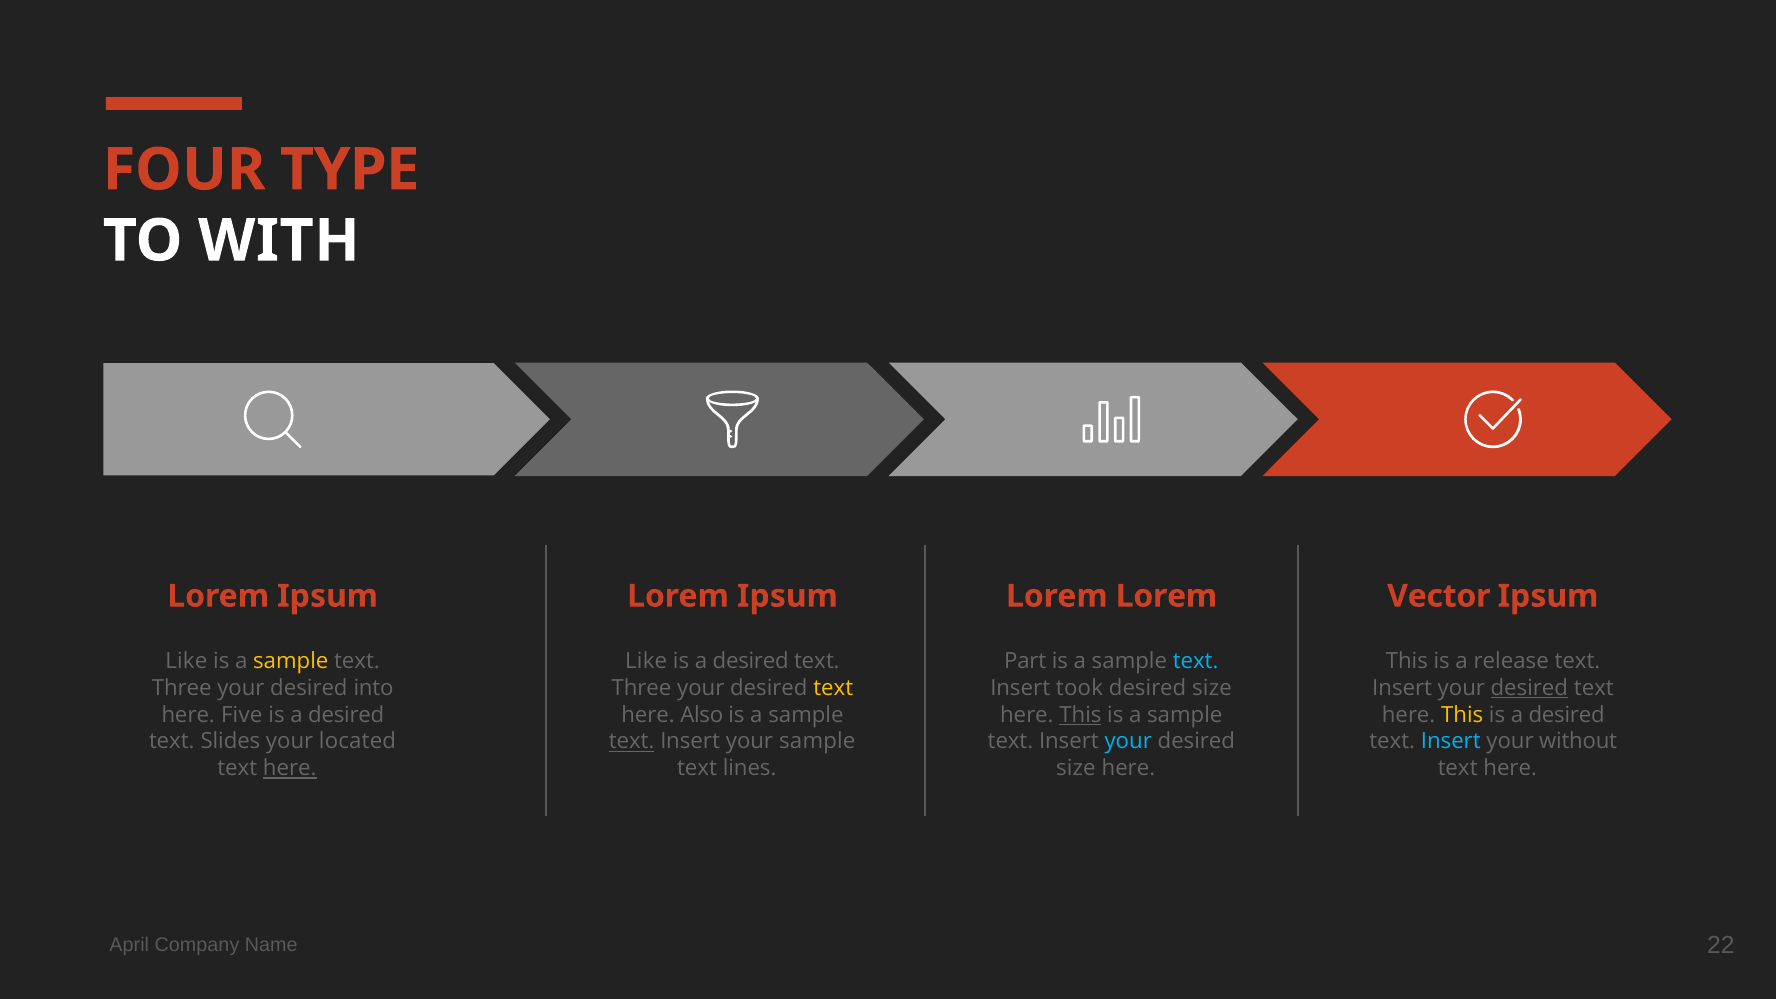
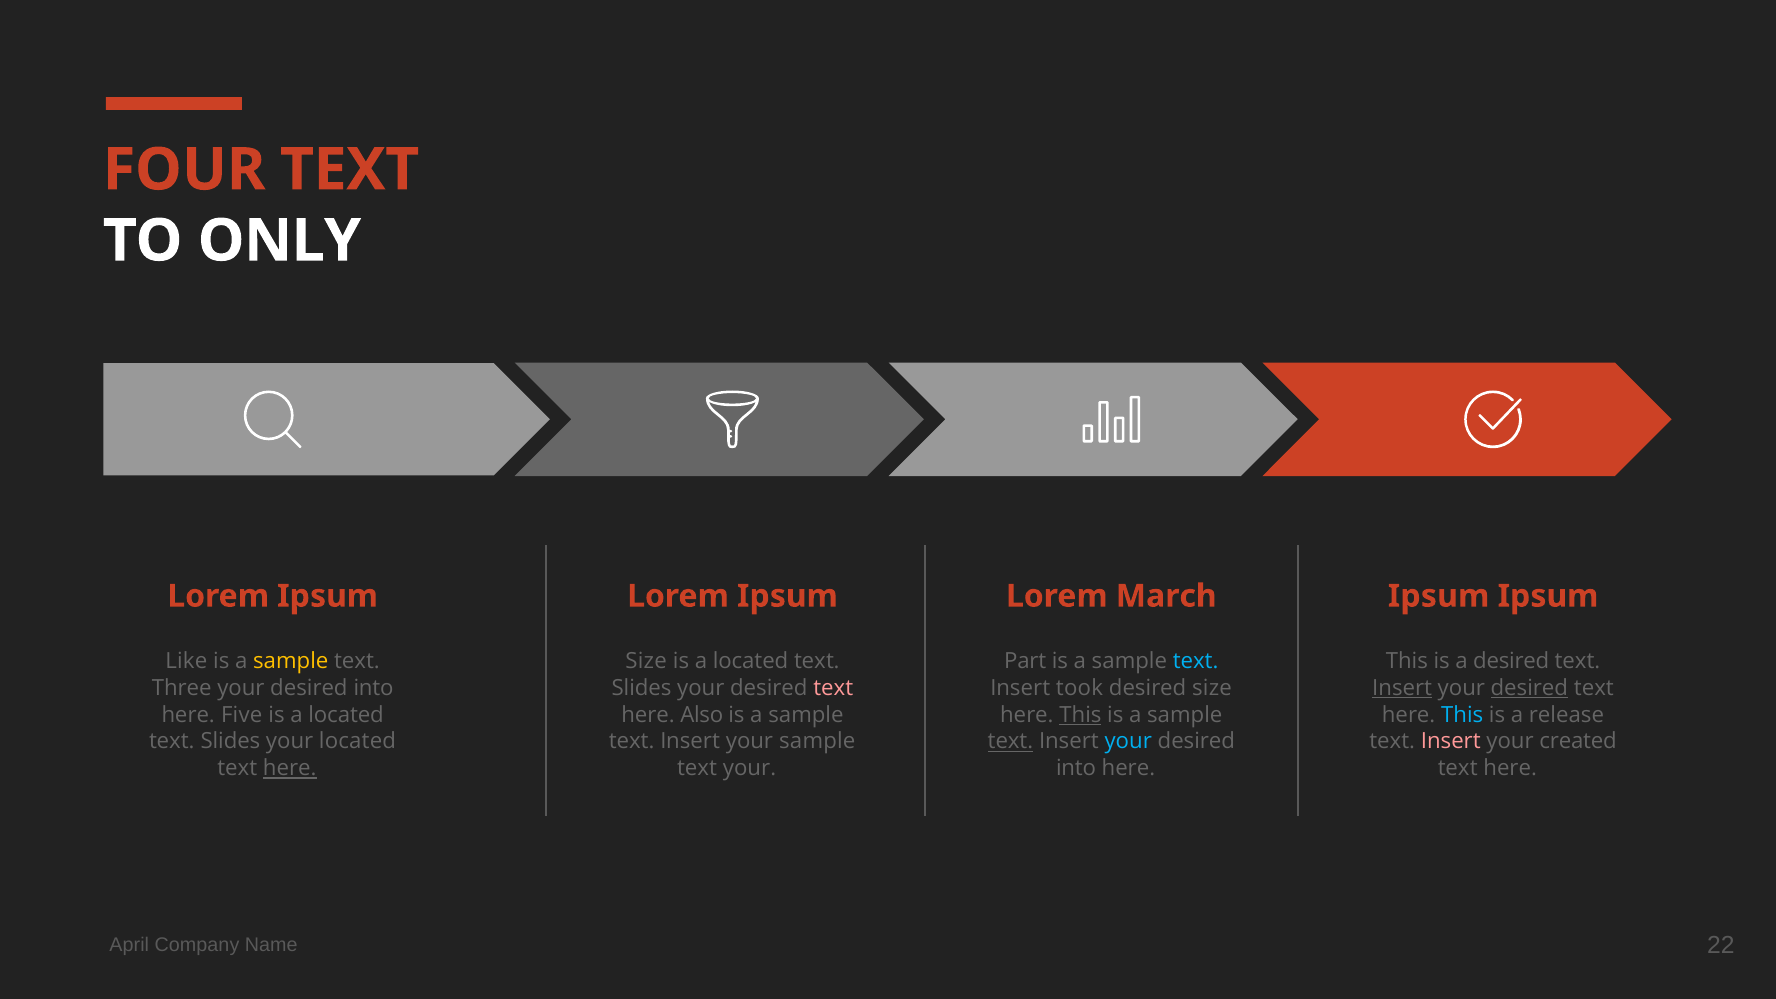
FOUR TYPE: TYPE -> TEXT (350, 170)
WITH: WITH -> ONLY (279, 241)
Lorem Lorem: Lorem -> March (1166, 596)
Vector: Vector -> Ipsum (1439, 596)
Like: Like -> Size (646, 662)
desired: desired -> located (751, 662)
a release: release -> desired (1511, 662)
Three: Three -> Slides (642, 688)
text colour: yellow -> pink (833, 688)
Insert underline: none -> present (1402, 688)
desired: desired -> located (346, 715)
This colour: yellow -> light blue (1462, 715)
desired: desired -> release (1566, 715)
text underline: present -> none (632, 742)
text underline: none -> present (1010, 742)
Insert colour: light blue -> pink (1451, 742)
without: without -> created (1578, 742)
text lines: lines -> your (750, 768)
size: size -> into (1076, 768)
